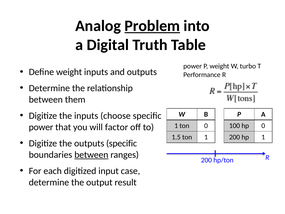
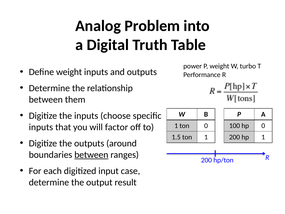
Problem underline: present -> none (152, 26)
power: power -> inputs (41, 127)
outputs specific: specific -> around (122, 143)
